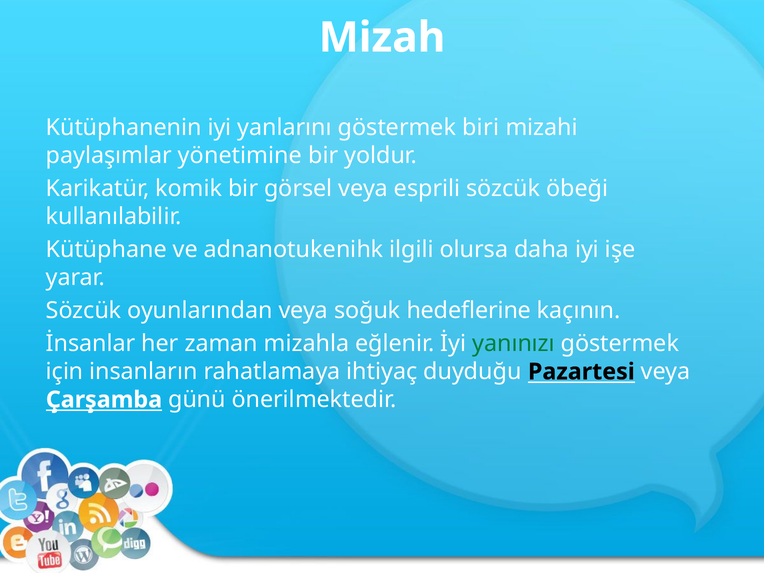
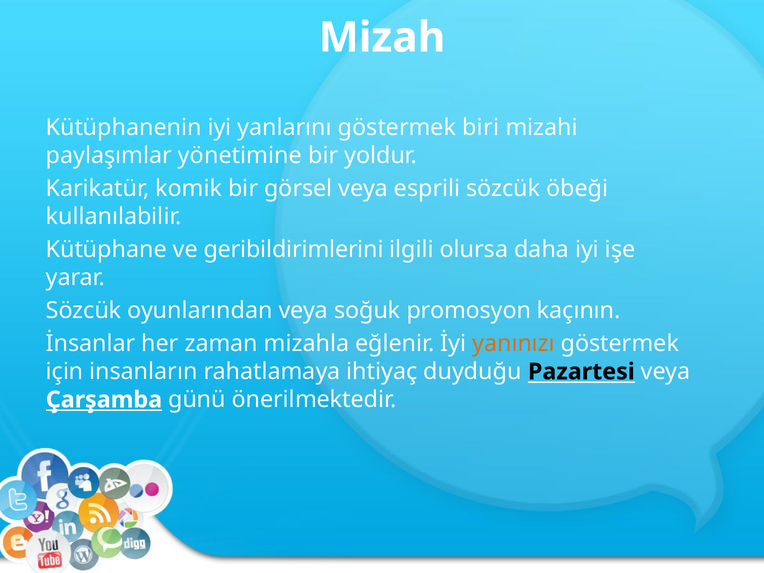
adnanotukenihk: adnanotukenihk -> geribildirimlerini (294, 250)
hedeflerine: hedeflerine -> promosyon (469, 311)
yanınızı colour: green -> orange (514, 344)
